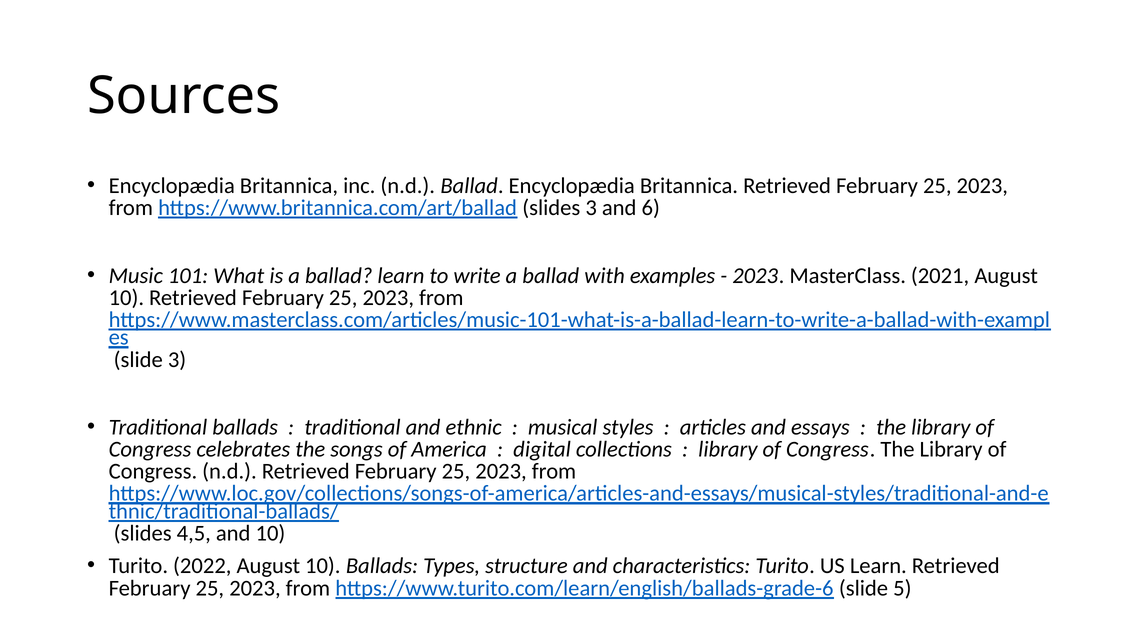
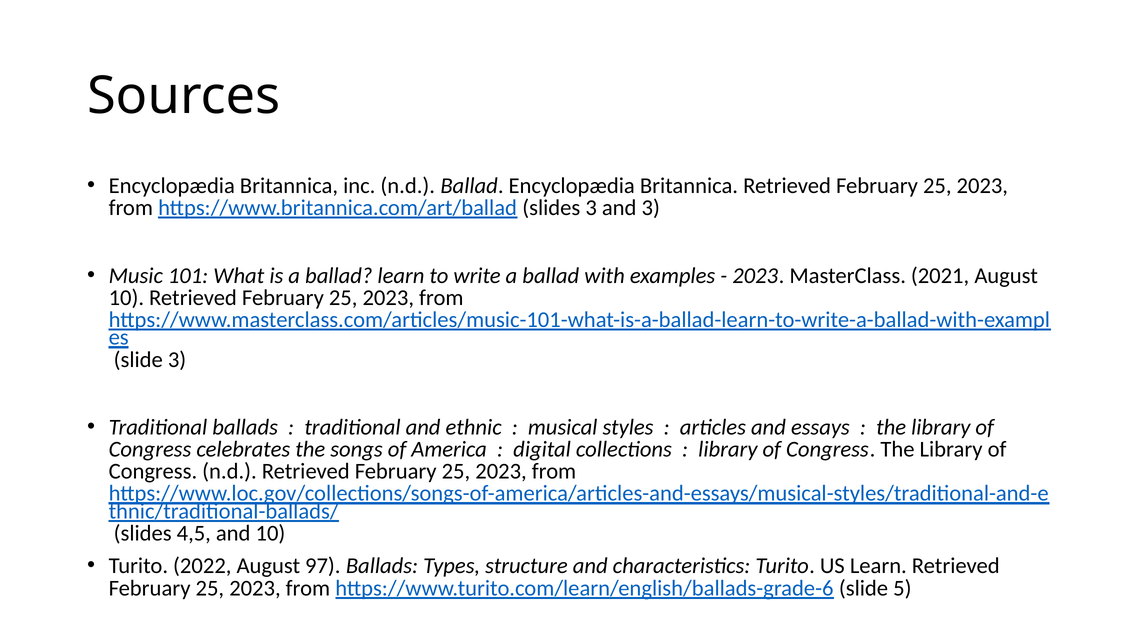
and 6: 6 -> 3 (651, 208)
2022 August 10: 10 -> 97 (323, 566)
